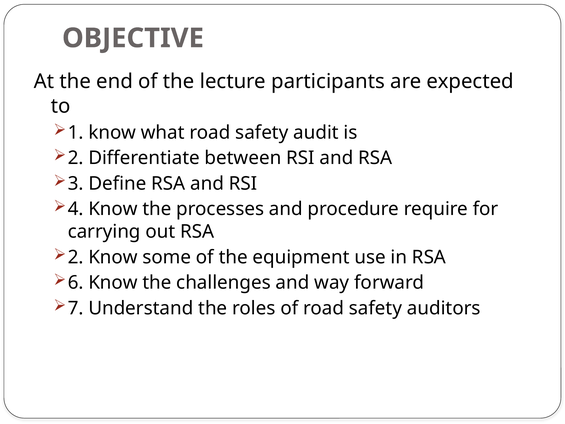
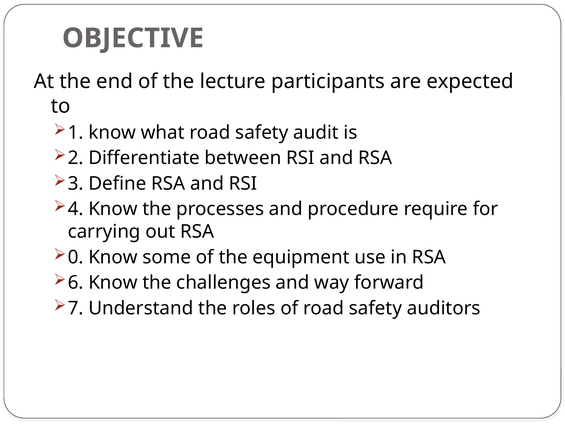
2: 2 -> 0 (76, 257)
